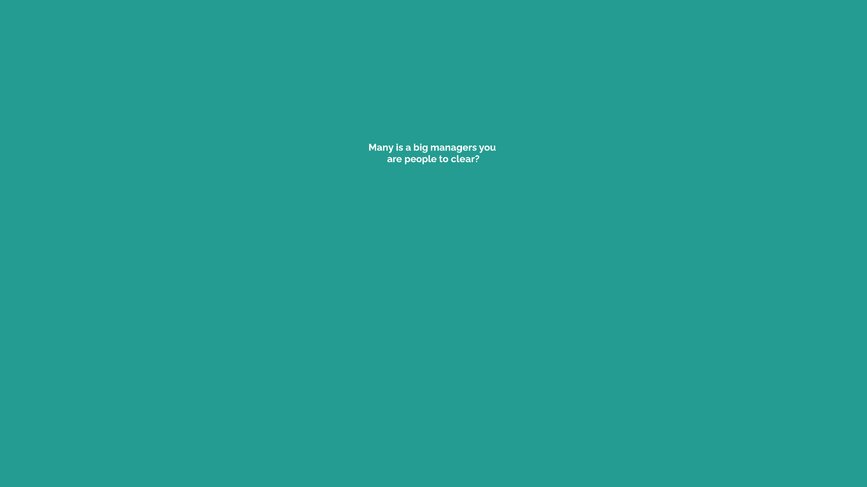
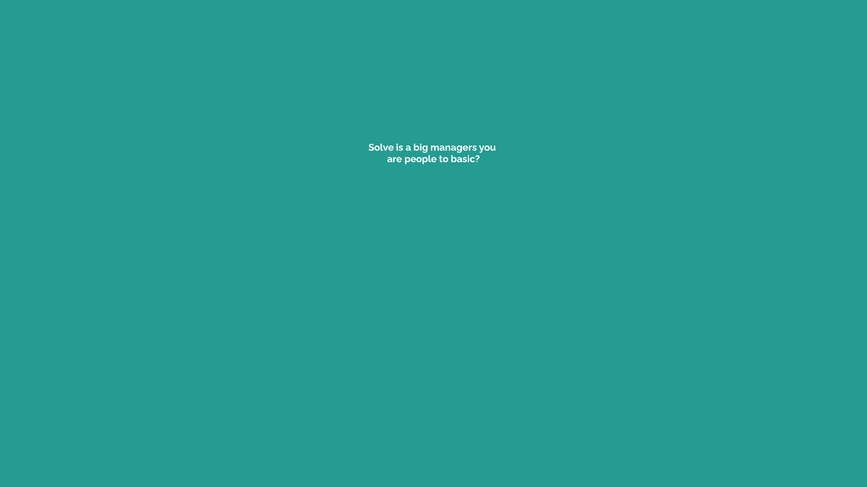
Many: Many -> Solve (381, 148)
clear: clear -> basic (465, 159)
